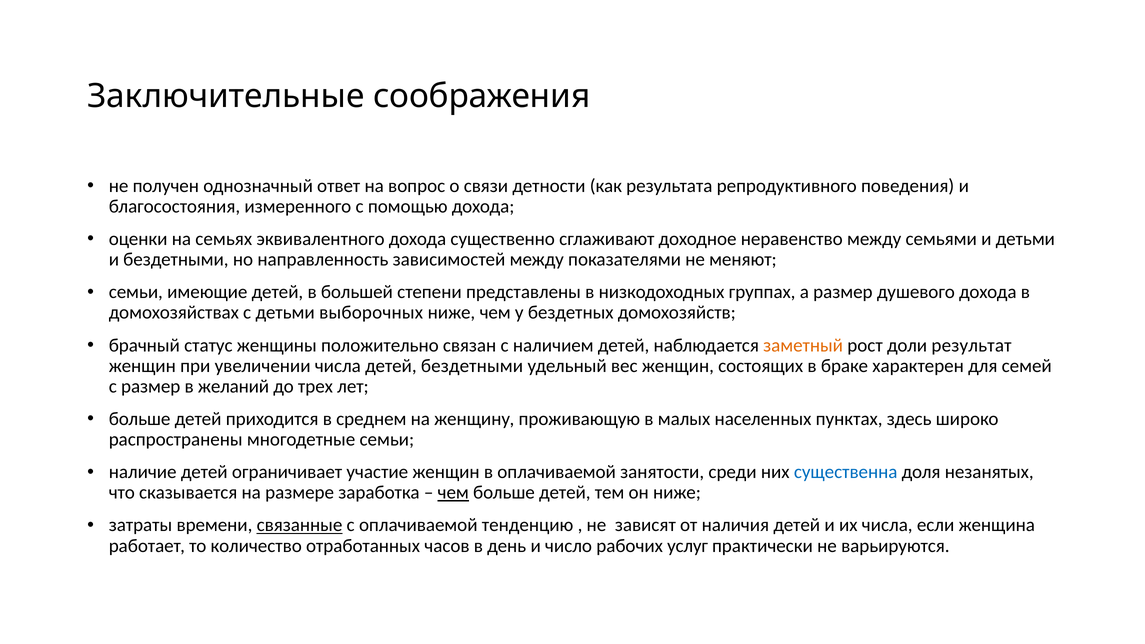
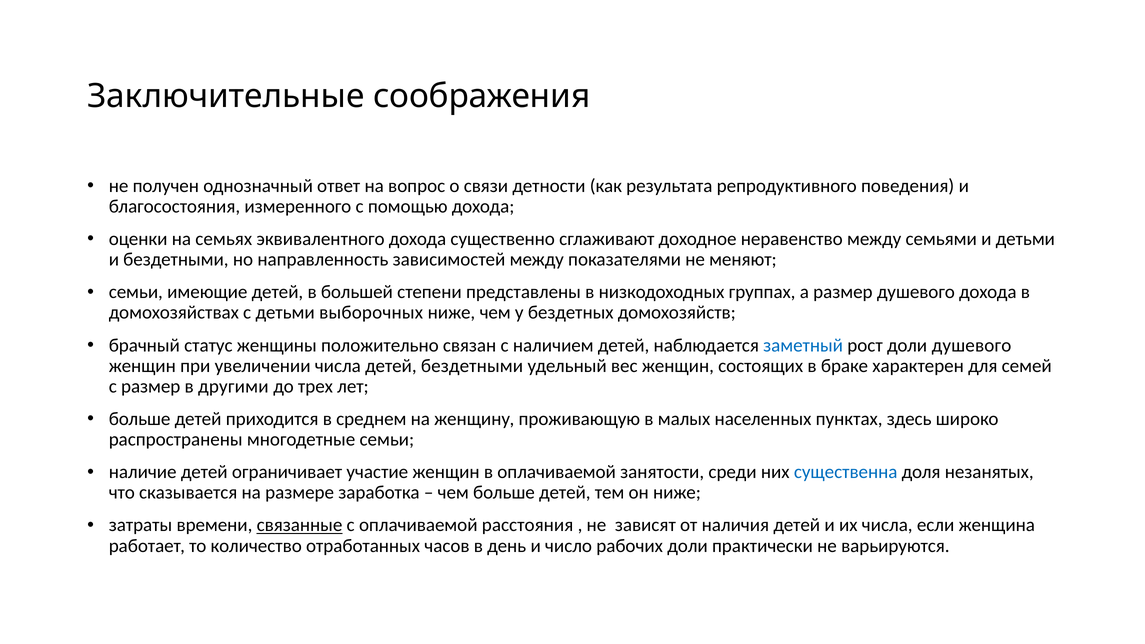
заметный colour: orange -> blue (803, 345)
доли результат: результат -> душевого (972, 345)
желаний: желаний -> другими (233, 386)
чем underline: present -> none (453, 493)
тенденцию: тенденцию -> расстояния (528, 525)
рабочих услуг: услуг -> доли (688, 546)
